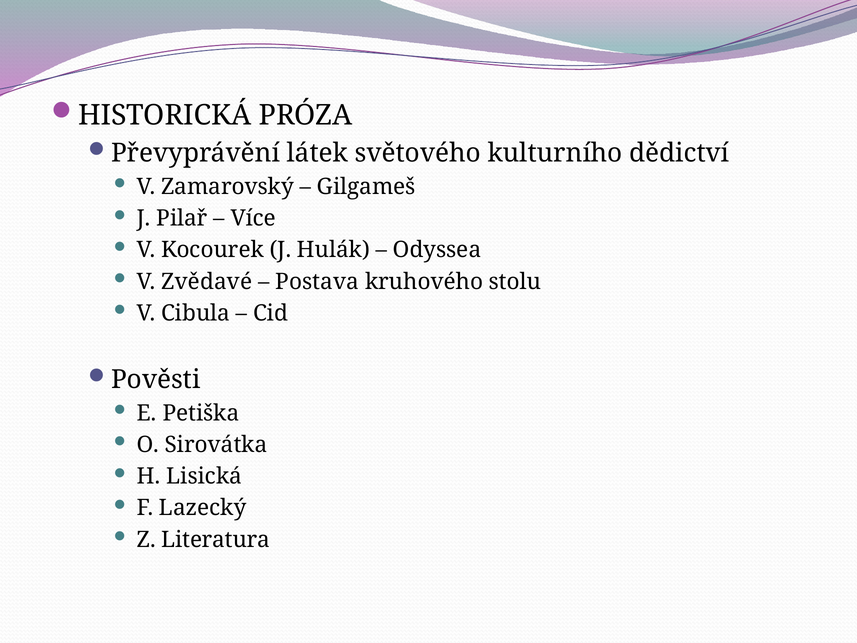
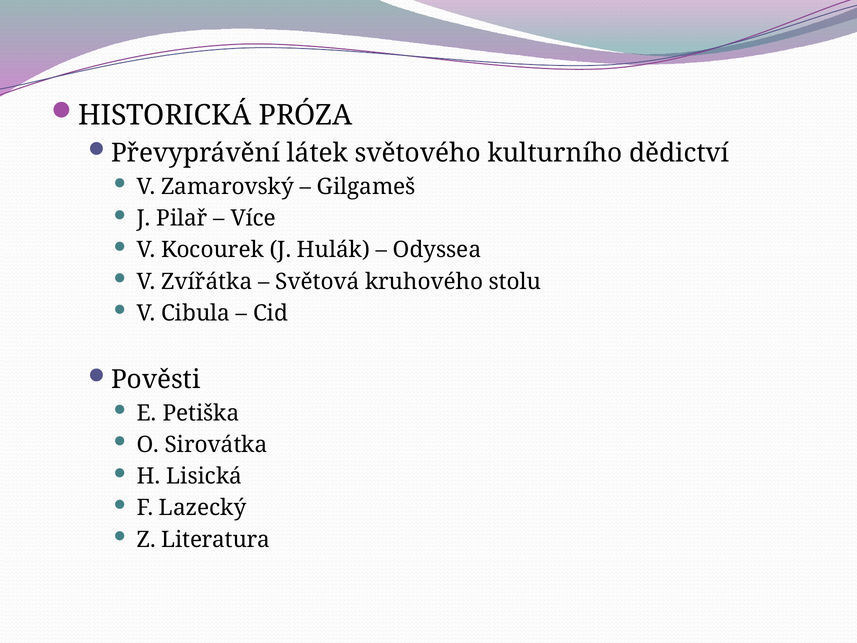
Zvědavé: Zvědavé -> Zvířátka (207, 281)
Postava: Postava -> Světová (317, 281)
